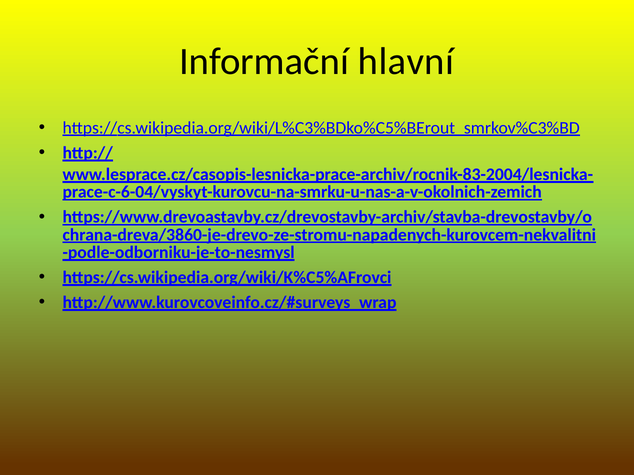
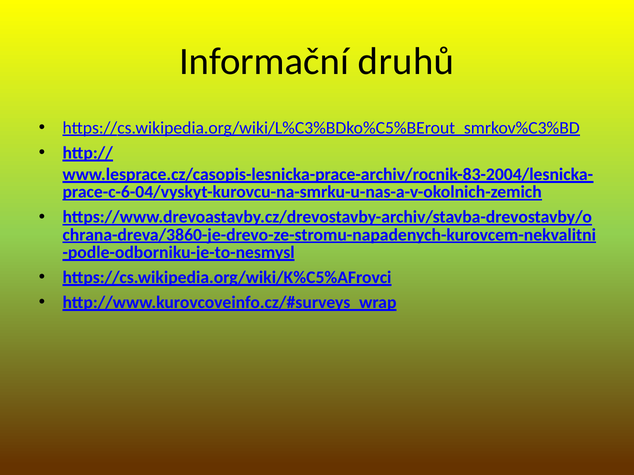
hlavní: hlavní -> druhů (406, 61)
